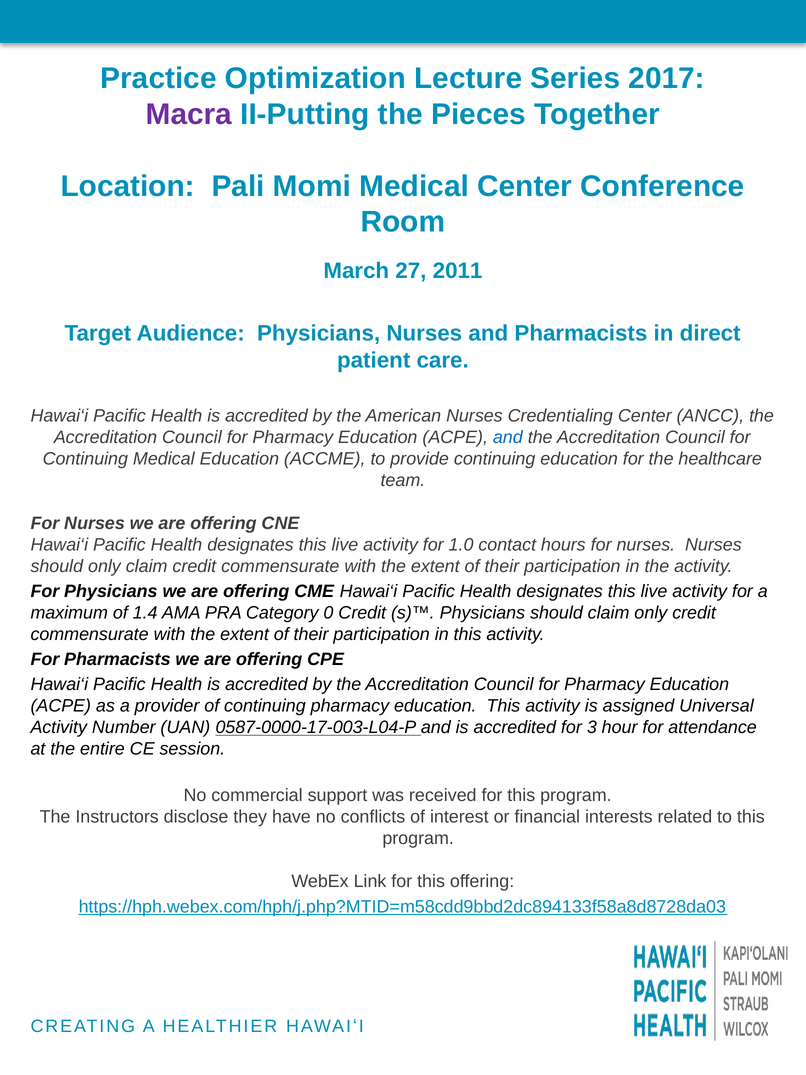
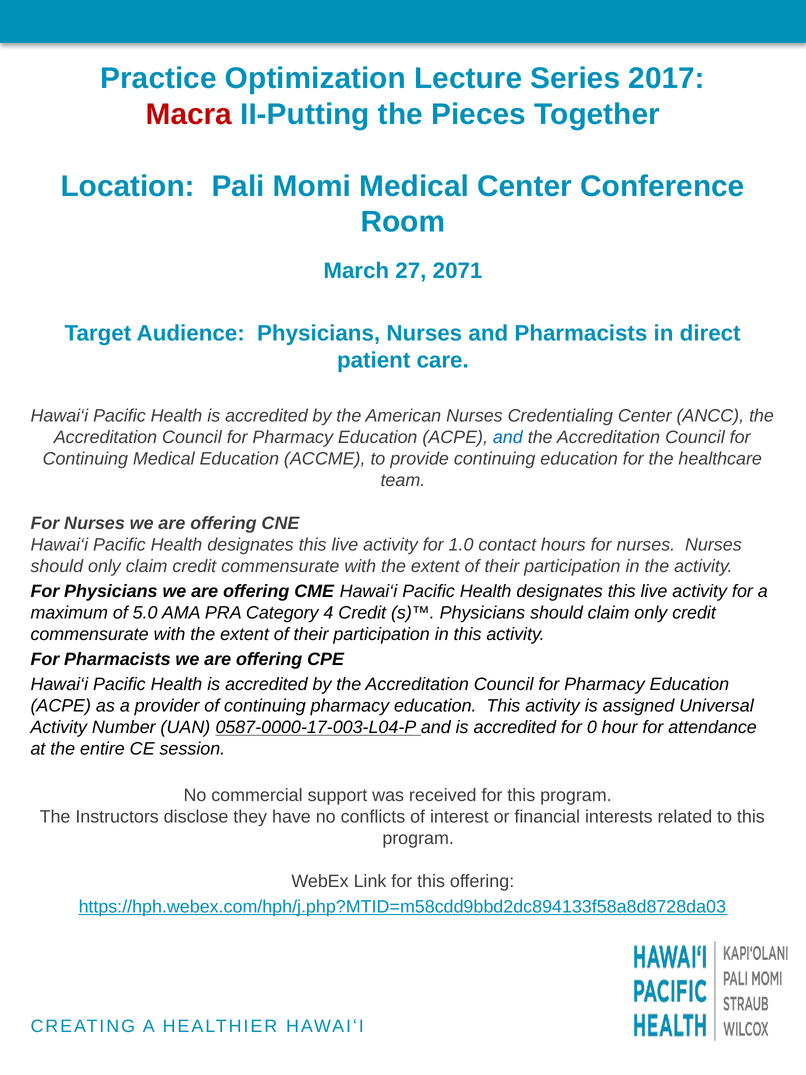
Macra colour: purple -> red (189, 114)
2011: 2011 -> 2071 (458, 271)
1.4: 1.4 -> 5.0 (145, 613)
0: 0 -> 4 (328, 613)
3: 3 -> 0 (592, 727)
